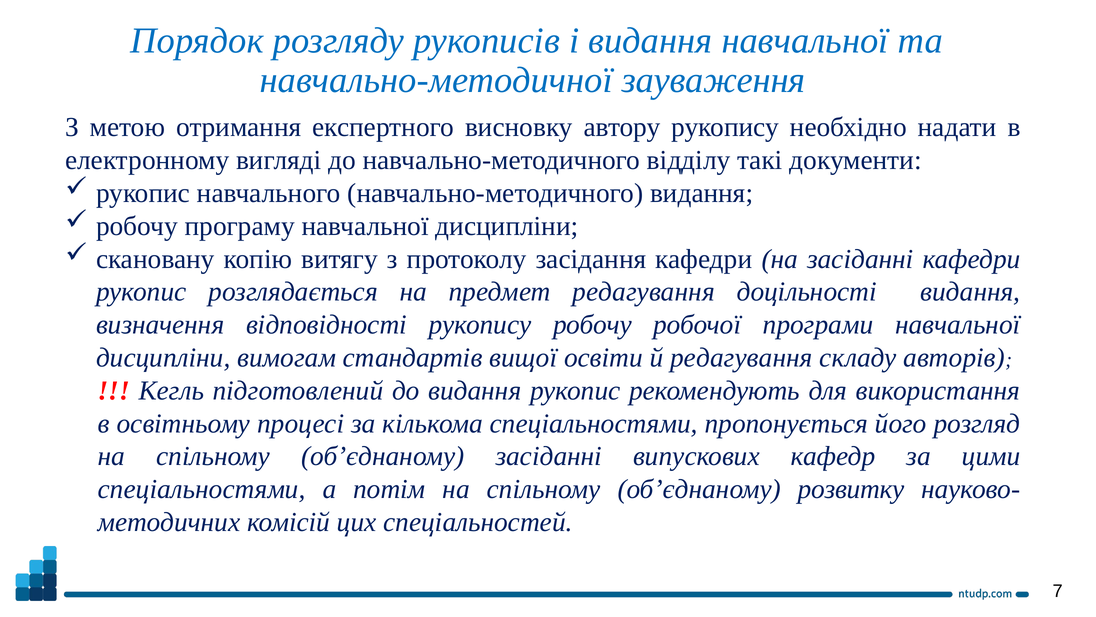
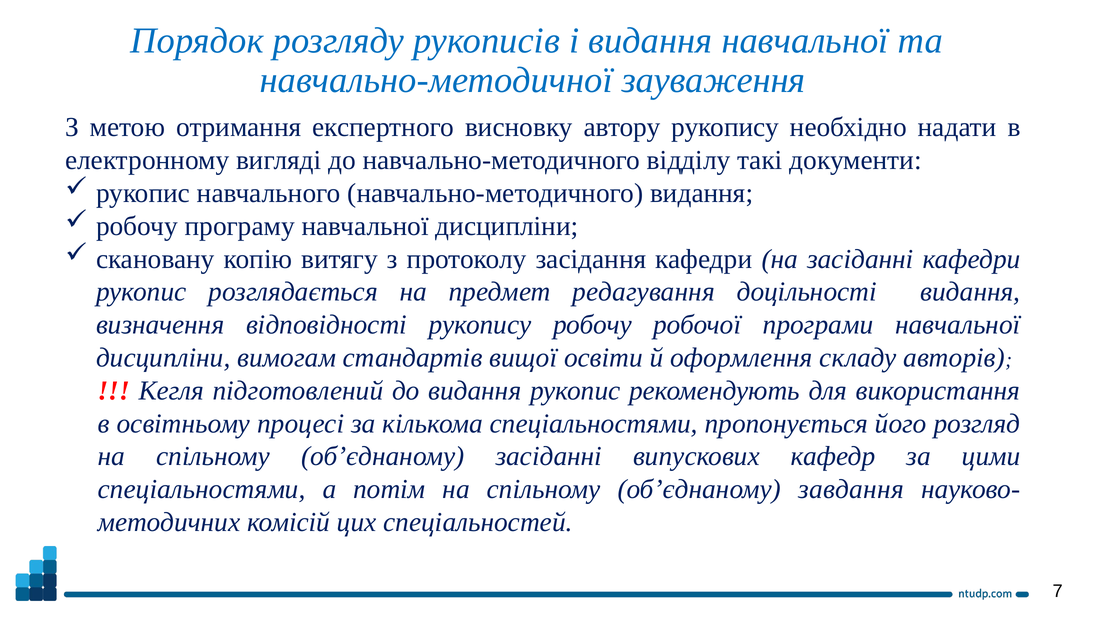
й редагування: редагування -> оформлення (741, 357)
Кегль: Кегль -> Кегля (171, 390)
розвитку: розвитку -> завдання (851, 489)
